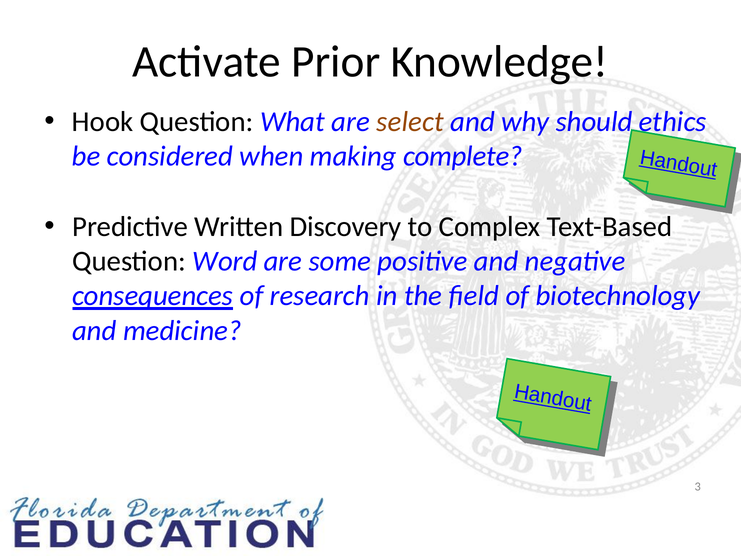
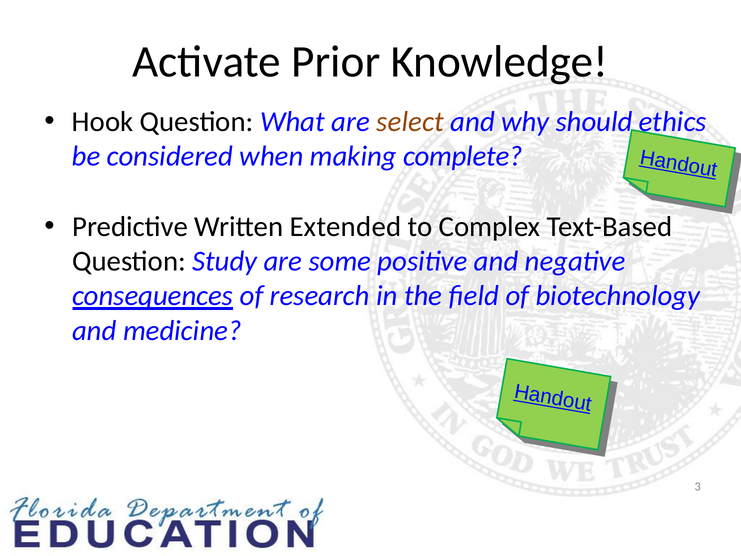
Discovery: Discovery -> Extended (345, 227)
Word: Word -> Study (225, 261)
